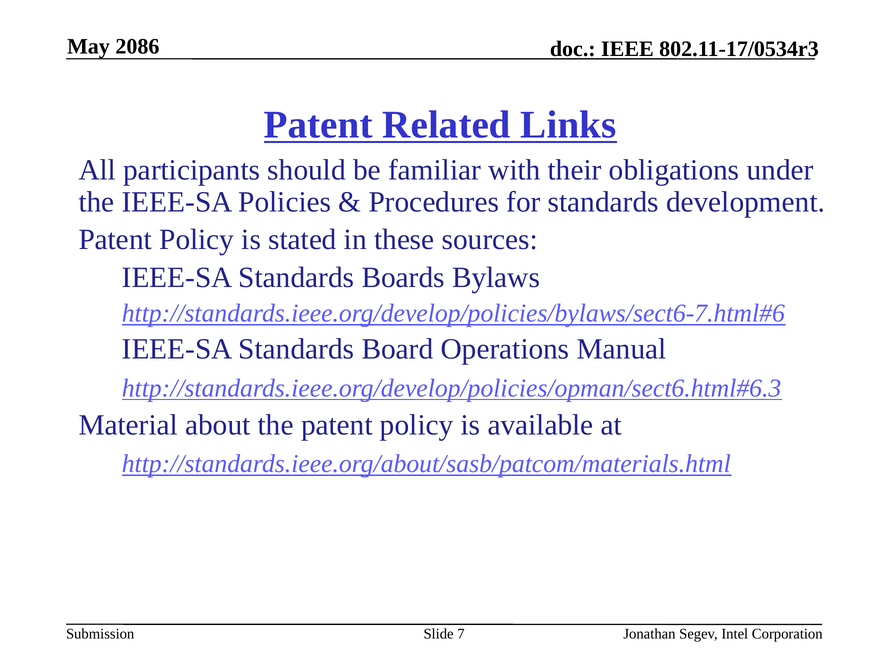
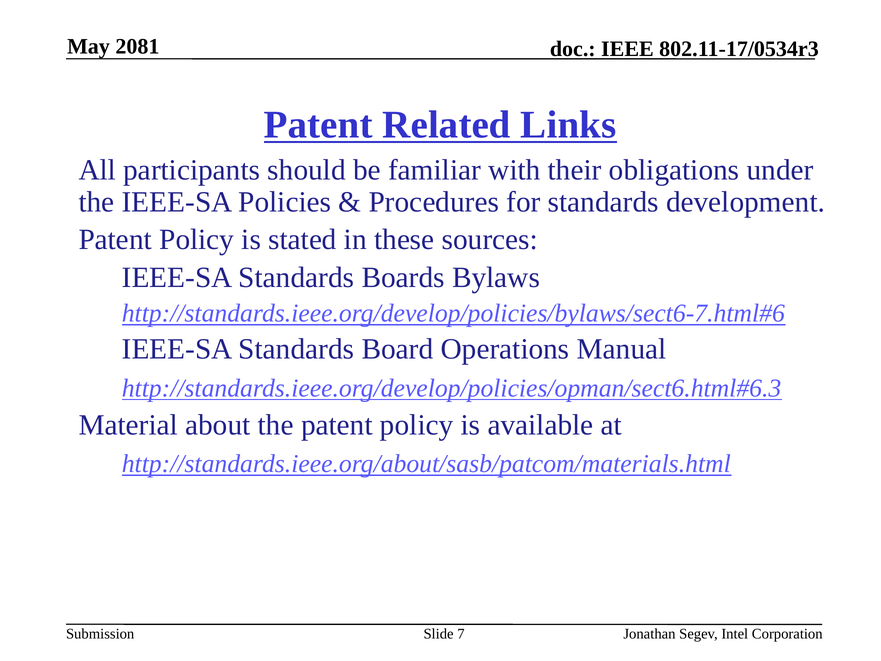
2086: 2086 -> 2081 (137, 47)
